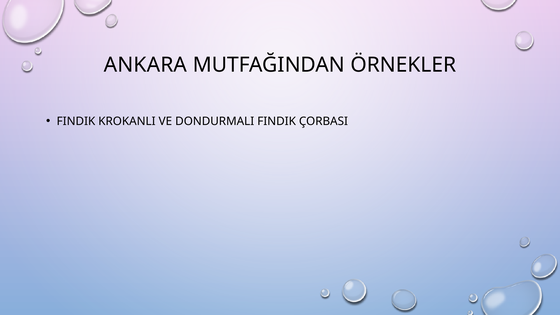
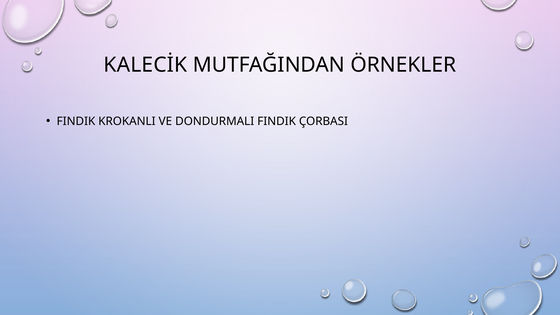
ANKARA: ANKARA -> KALECİK (145, 65)
